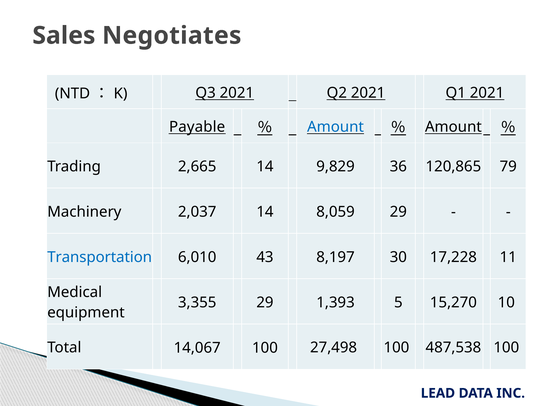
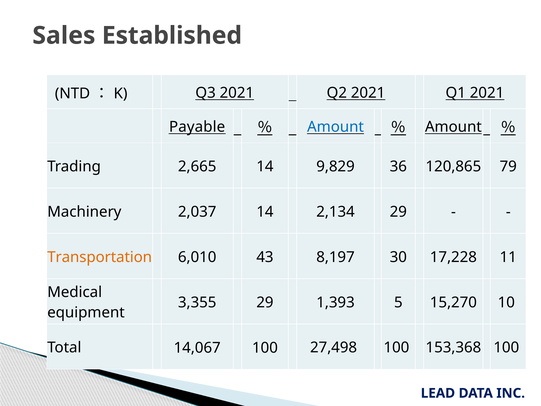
Negotiates: Negotiates -> Established (172, 36)
8,059: 8,059 -> 2,134 (336, 212)
Transportation colour: blue -> orange (100, 257)
487,538: 487,538 -> 153,368 (453, 347)
